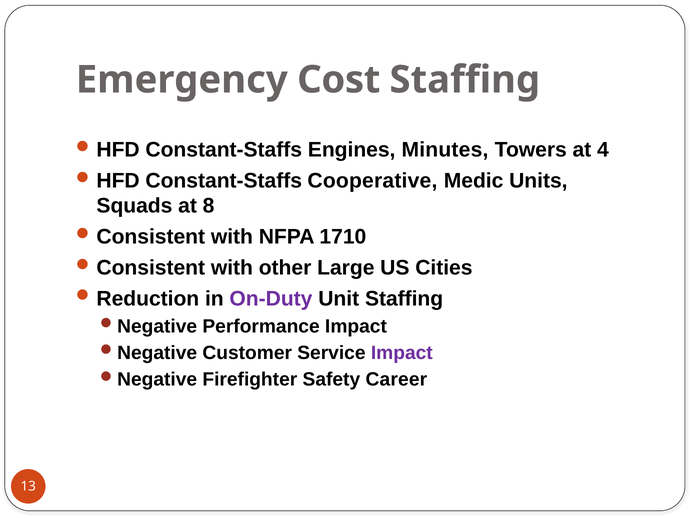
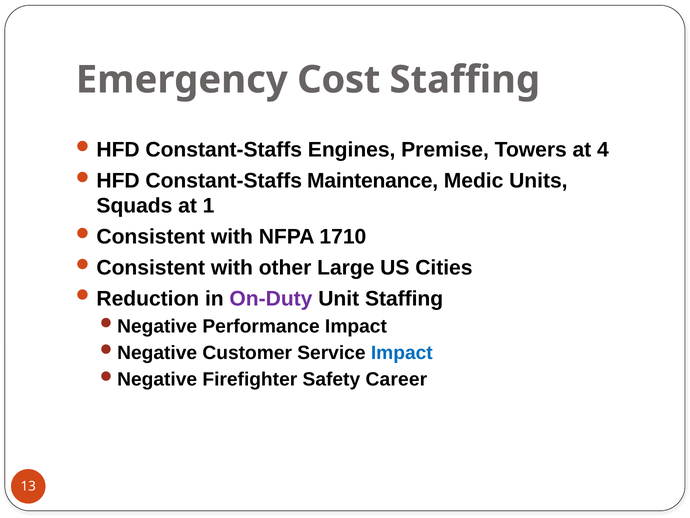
Minutes: Minutes -> Premise (445, 150)
Cooperative: Cooperative -> Maintenance (373, 181)
8: 8 -> 1 (209, 206)
Impact colour: purple -> blue (402, 353)
